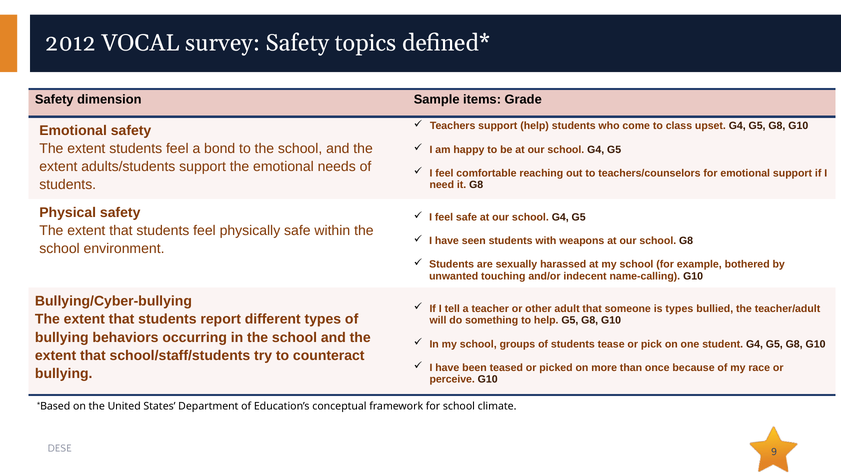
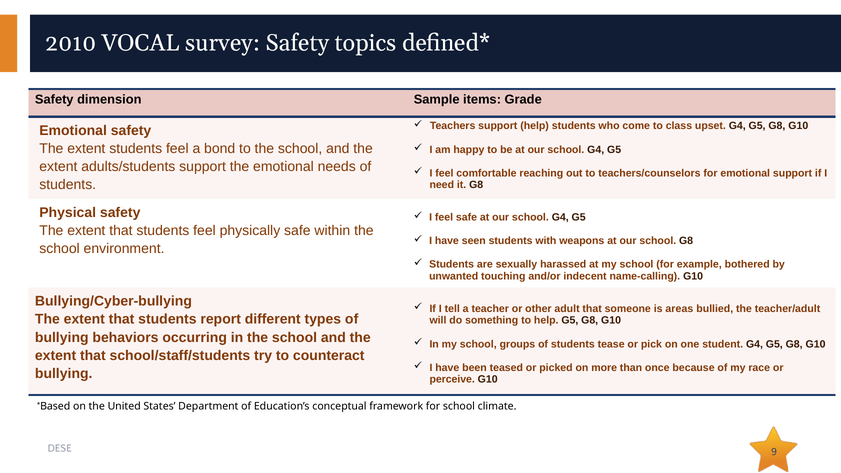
2012: 2012 -> 2010 (71, 43)
is types: types -> areas (679, 309)
